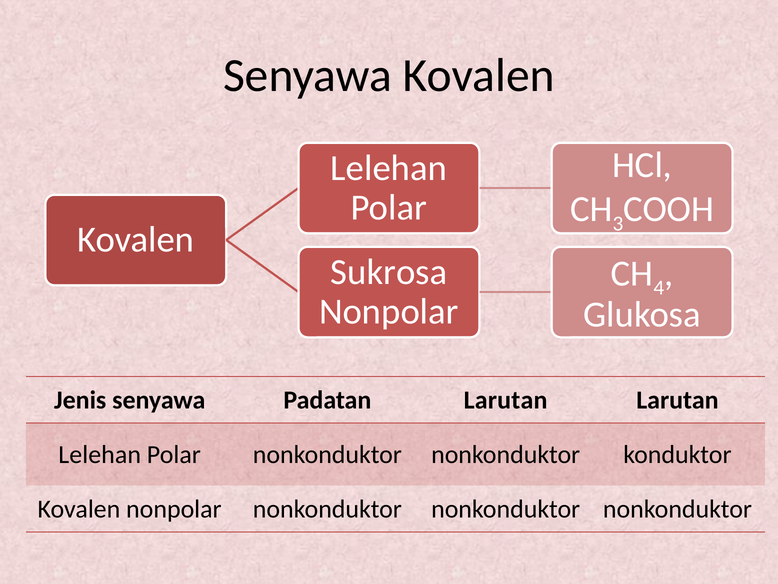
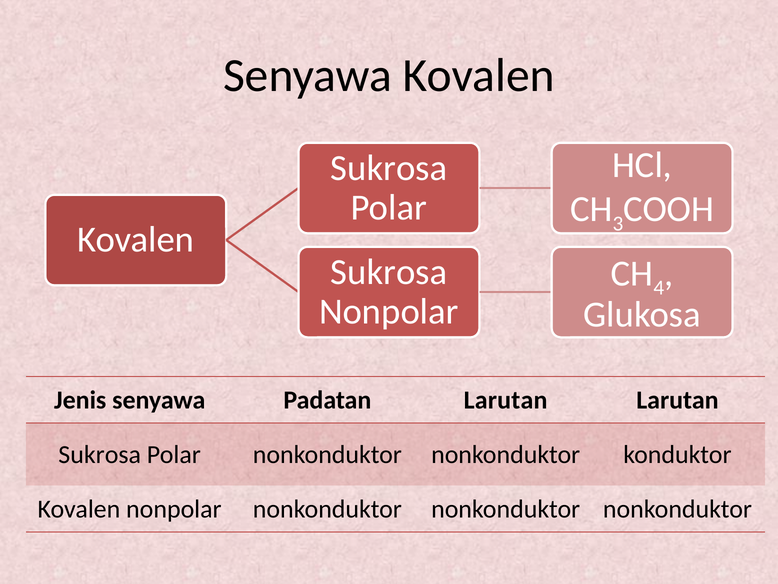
Lelehan: Lelehan -> Sukrosa (389, 168)
Lelehan: Lelehan -> Sukrosa (100, 454)
